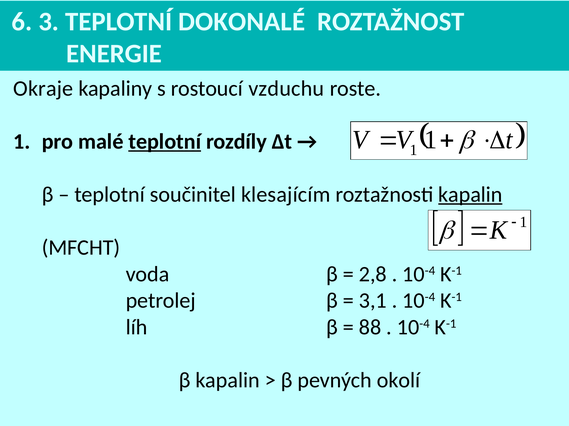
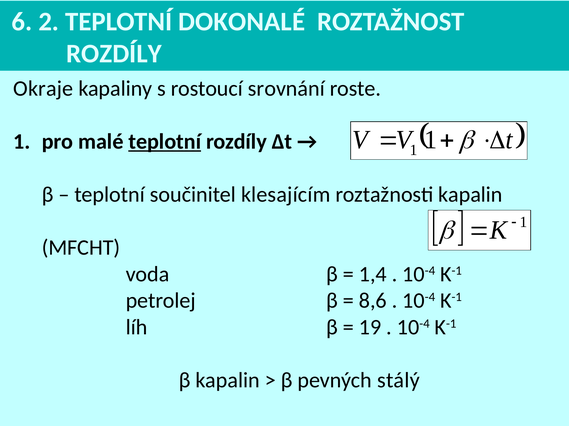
3: 3 -> 2 (49, 22)
ENERGIE: ENERGIE -> ROZDÍLY (114, 54)
vzduchu: vzduchu -> srovnání (286, 89)
kapalin underline: present -> none (470, 195)
2,8: 2,8 -> 1,4 (373, 275)
3,1: 3,1 -> 8,6 (373, 301)
88: 88 -> 19 (370, 328)
okolí: okolí -> stálý (398, 381)
